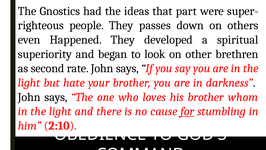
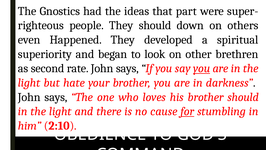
They passes: passes -> should (155, 25)
you underline: none -> present (202, 68)
brother whom: whom -> should (243, 97)
